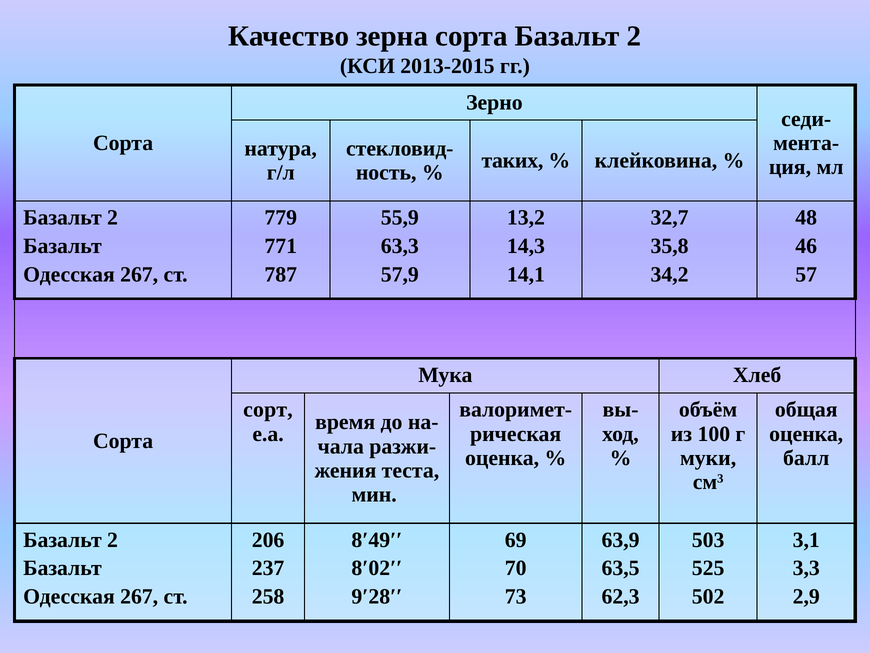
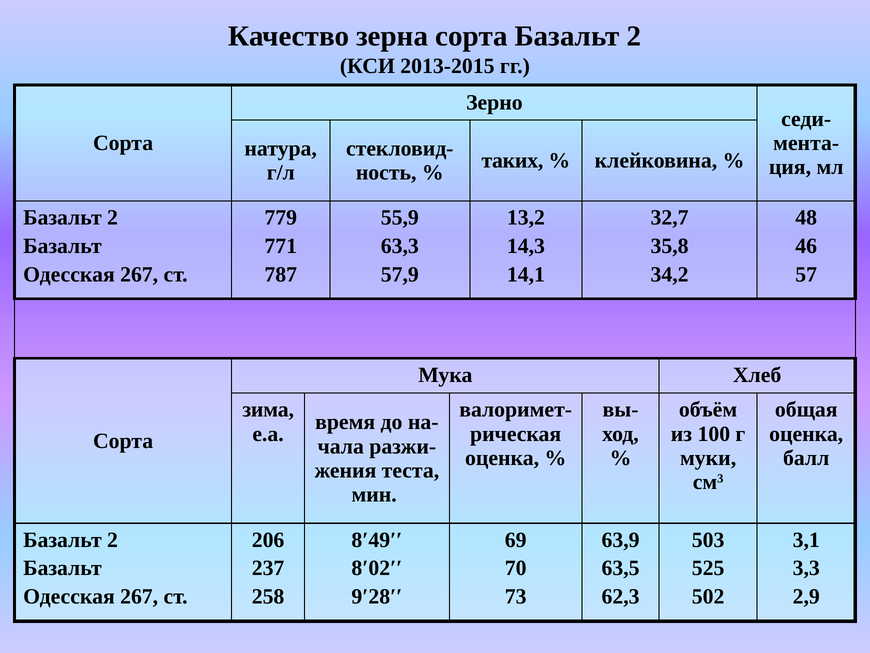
сорт: сорт -> зима (268, 409)
